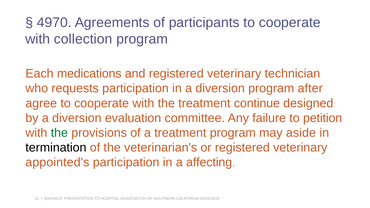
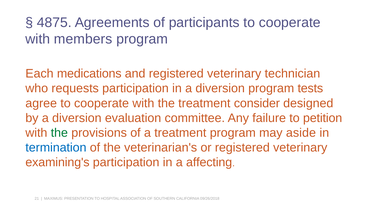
4970: 4970 -> 4875 (54, 23)
collection: collection -> members (83, 39)
after: after -> tests (310, 88)
continue: continue -> consider (257, 103)
termination colour: black -> blue (56, 148)
appointed's: appointed's -> examining's (57, 162)
